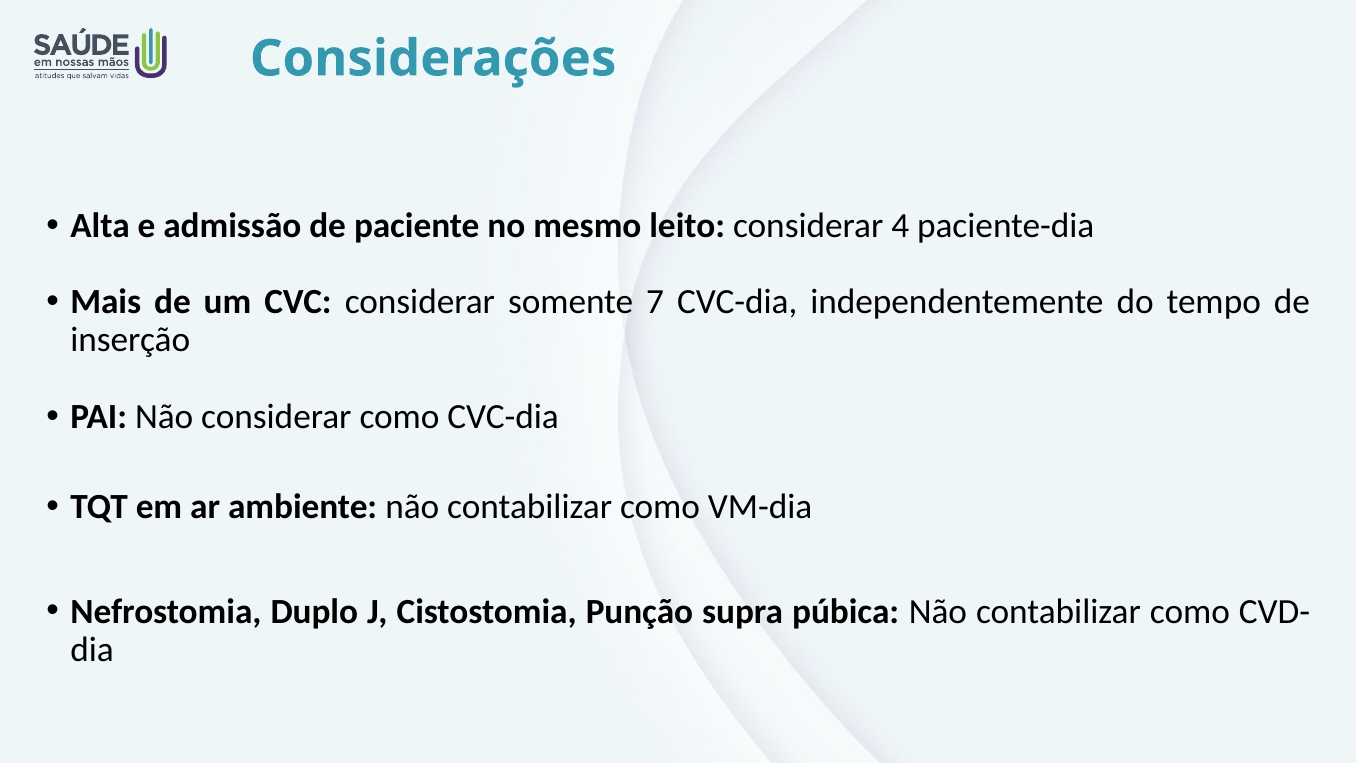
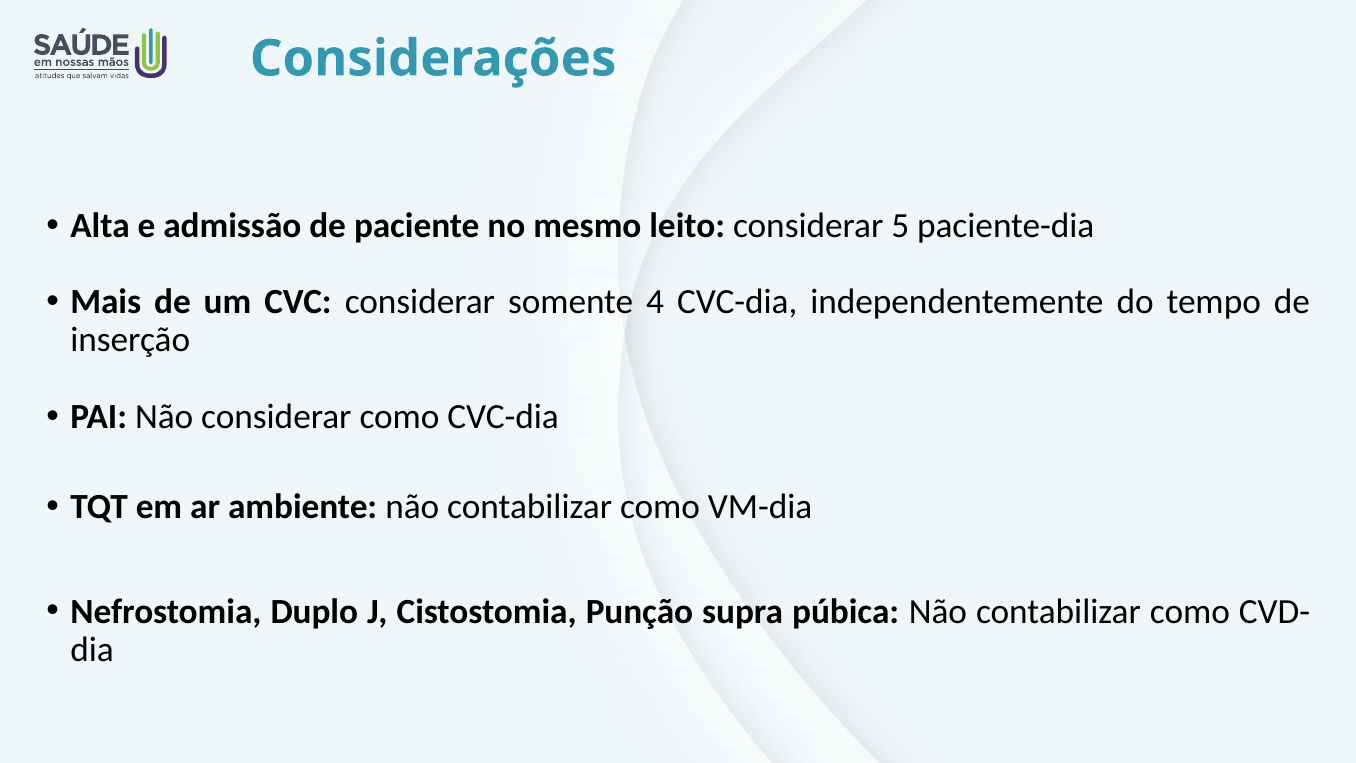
4: 4 -> 5 (900, 226)
7: 7 -> 4 (655, 302)
